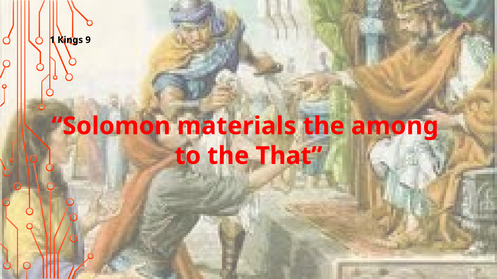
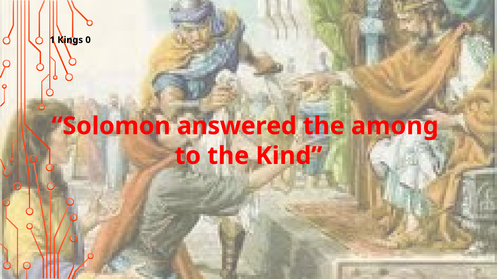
9: 9 -> 0 (88, 40)
materials: materials -> answered (237, 126)
That: That -> Kind (289, 156)
